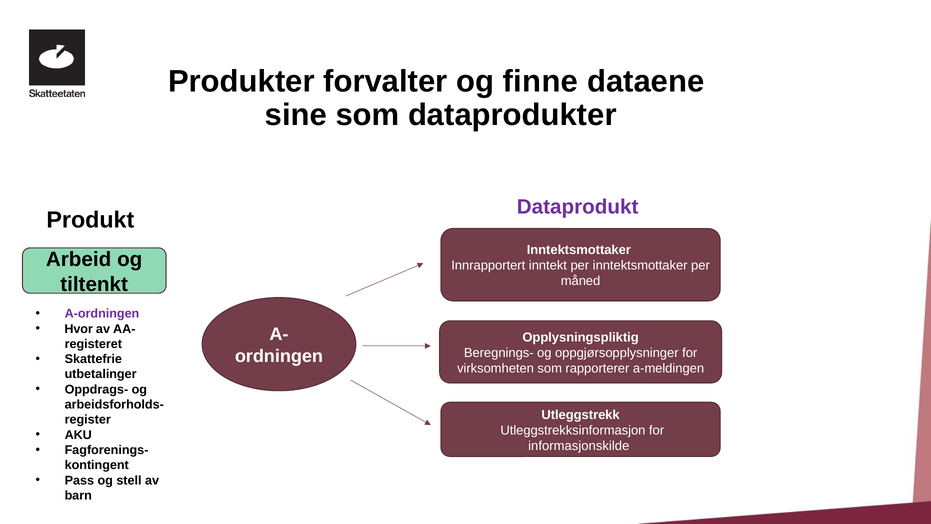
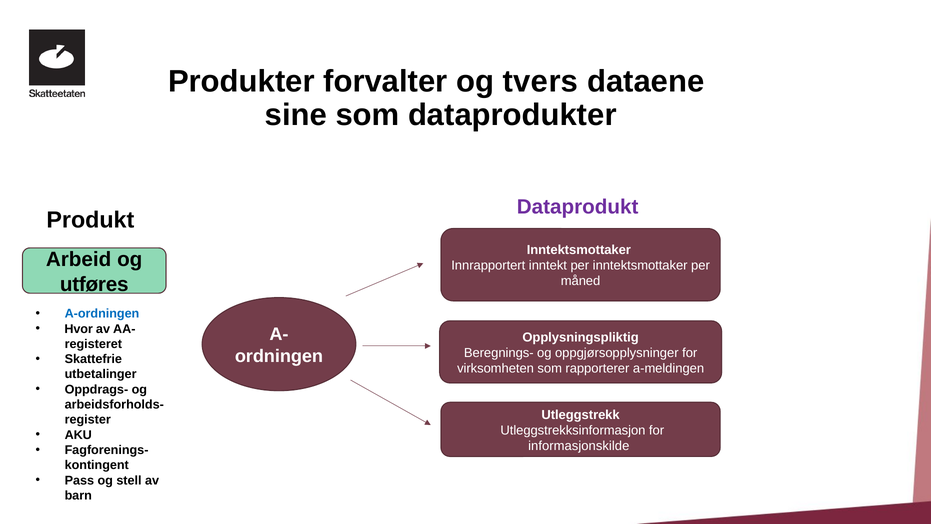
finne: finne -> tvers (540, 81)
tiltenkt: tiltenkt -> utføres (94, 284)
A-ordningen colour: purple -> blue (102, 314)
